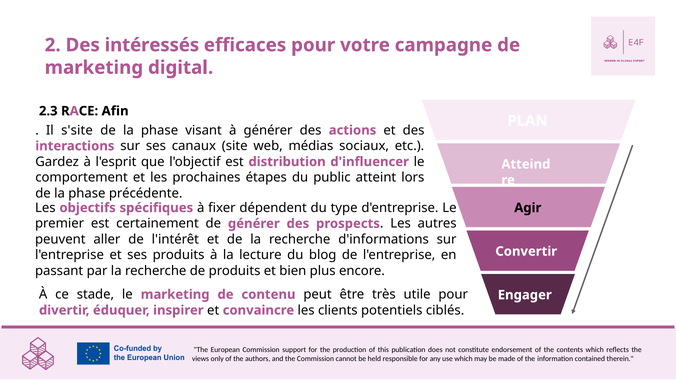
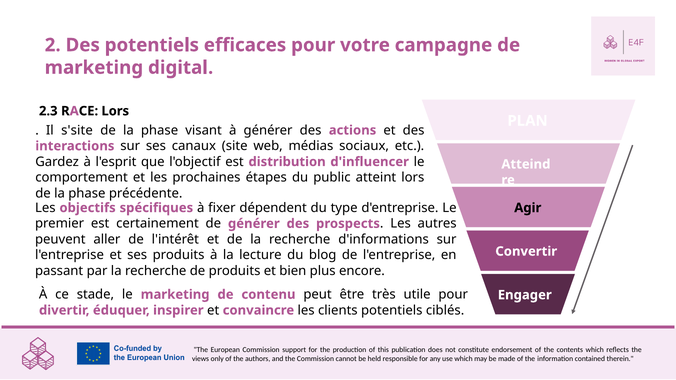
Des intéressés: intéressés -> potentiels (152, 45)
RACE Afin: Afin -> Lors (115, 111)
